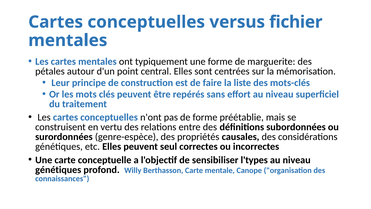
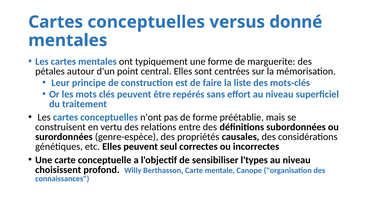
fichier: fichier -> donné (296, 22)
génétiques: génétiques -> choisissent (58, 169)
